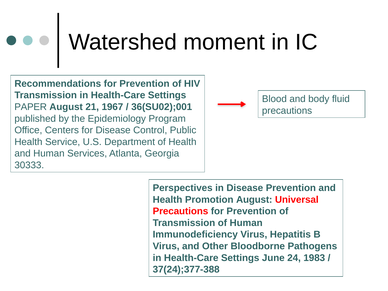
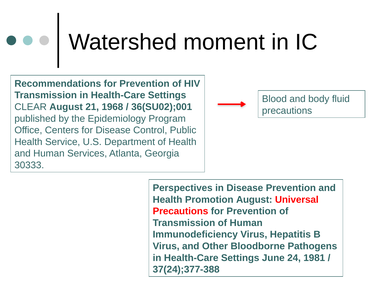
PAPER: PAPER -> CLEAR (31, 107)
1967: 1967 -> 1968 (112, 107)
1983: 1983 -> 1981 (314, 258)
